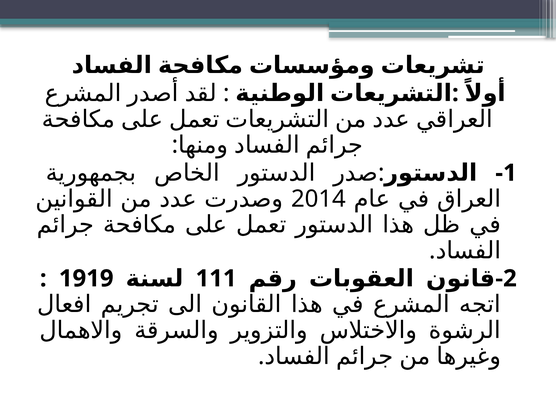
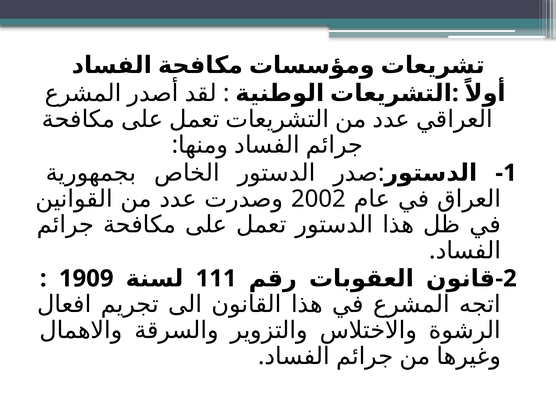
2014: 2014 -> 2002 (319, 199)
1919: 1919 -> 1909 (86, 279)
